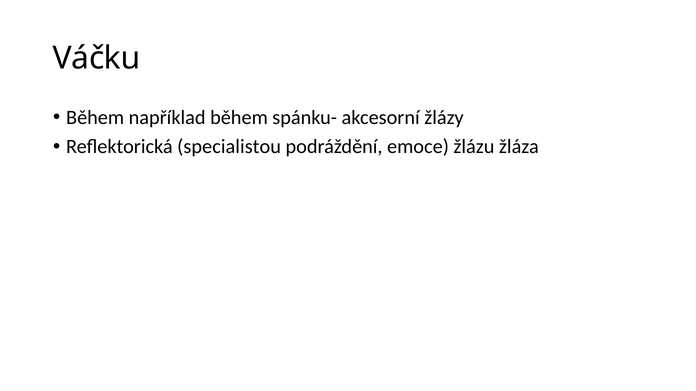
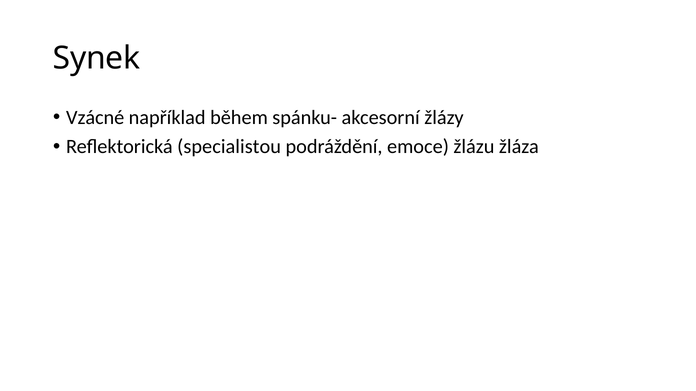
Váčku: Váčku -> Synek (97, 58)
Během: Během -> Vzácné (95, 118)
